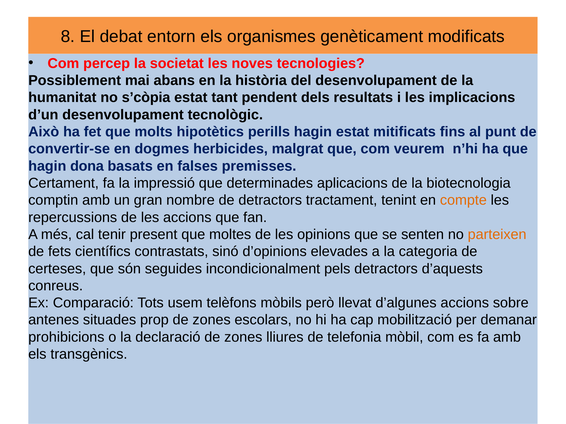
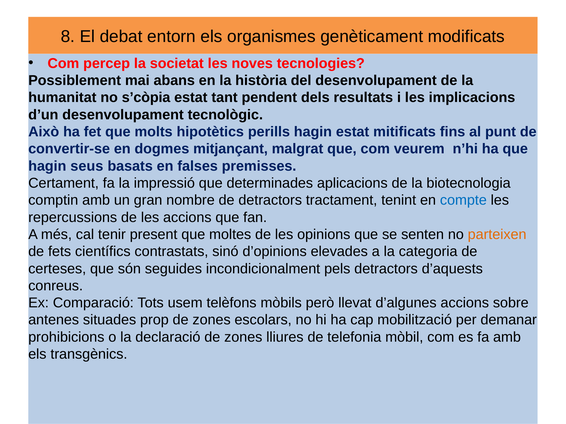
herbicides: herbicides -> mitjançant (231, 149)
dona: dona -> seus (87, 166)
compte colour: orange -> blue (463, 200)
